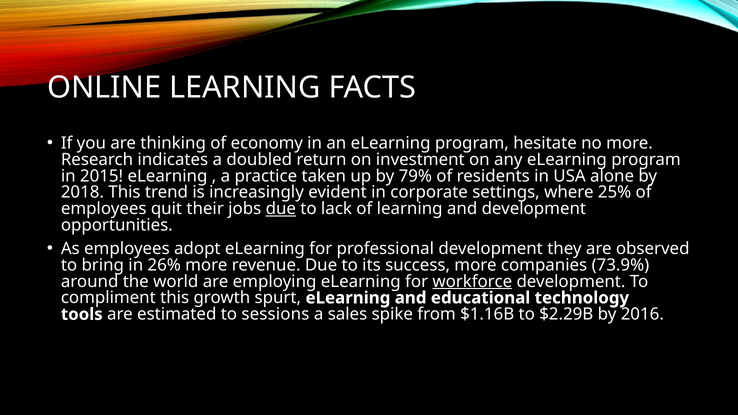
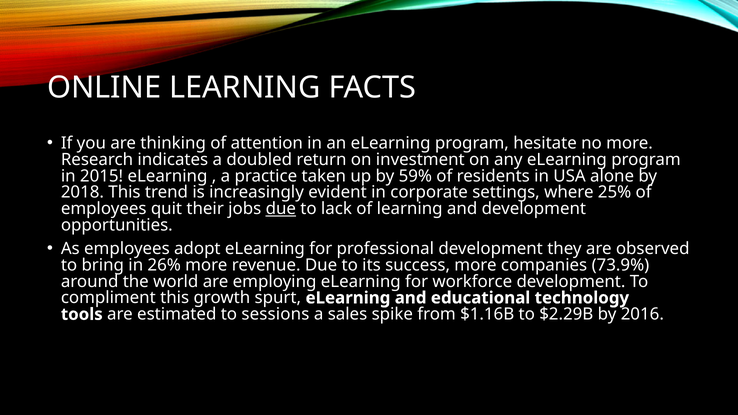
economy: economy -> attention (267, 143)
79%: 79% -> 59% (415, 176)
workforce underline: present -> none (472, 282)
